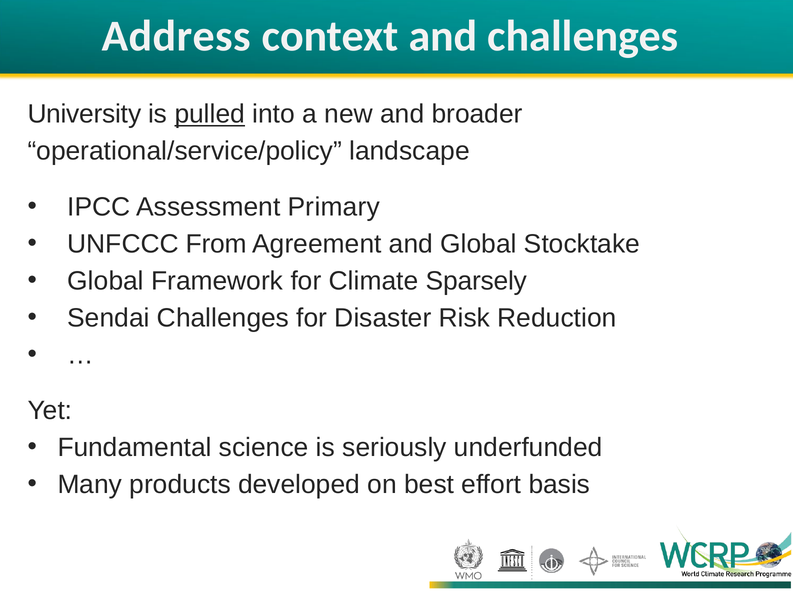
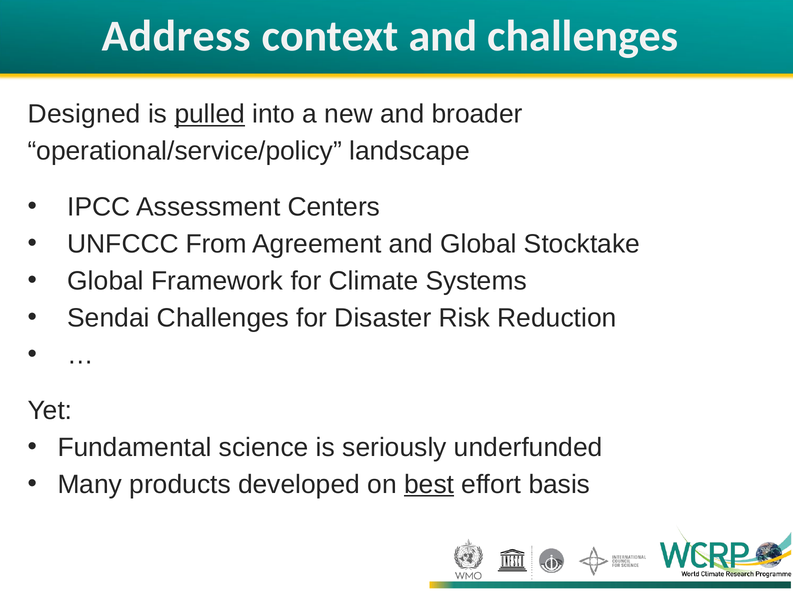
University: University -> Designed (84, 114)
Primary: Primary -> Centers (334, 207)
Sparsely: Sparsely -> Systems (476, 281)
best underline: none -> present (429, 484)
